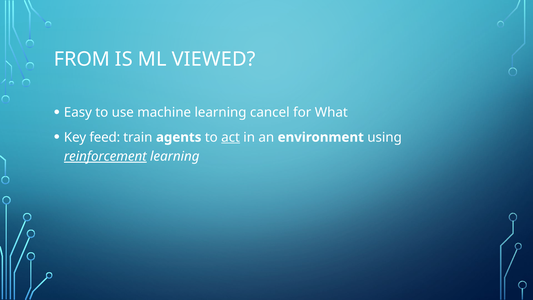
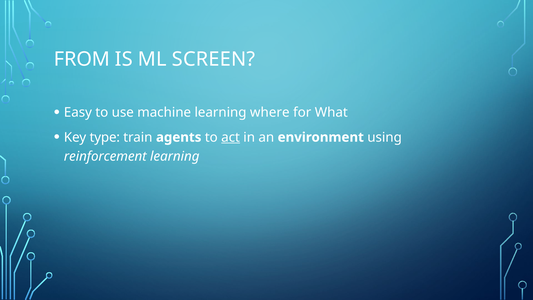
VIEWED: VIEWED -> SCREEN (214, 59)
cancel: cancel -> where (270, 112)
feed: feed -> type (105, 137)
reinforcement underline: present -> none (105, 156)
